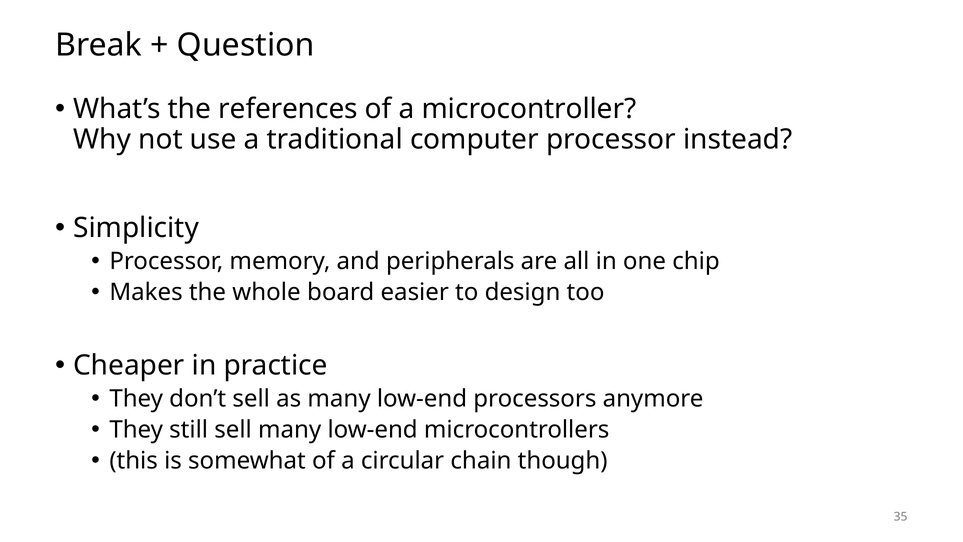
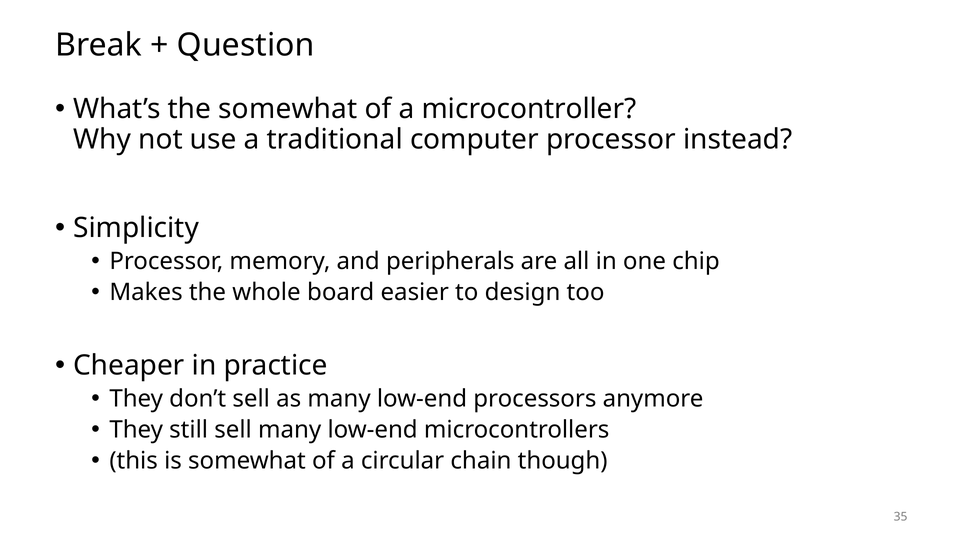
the references: references -> somewhat (288, 109)
